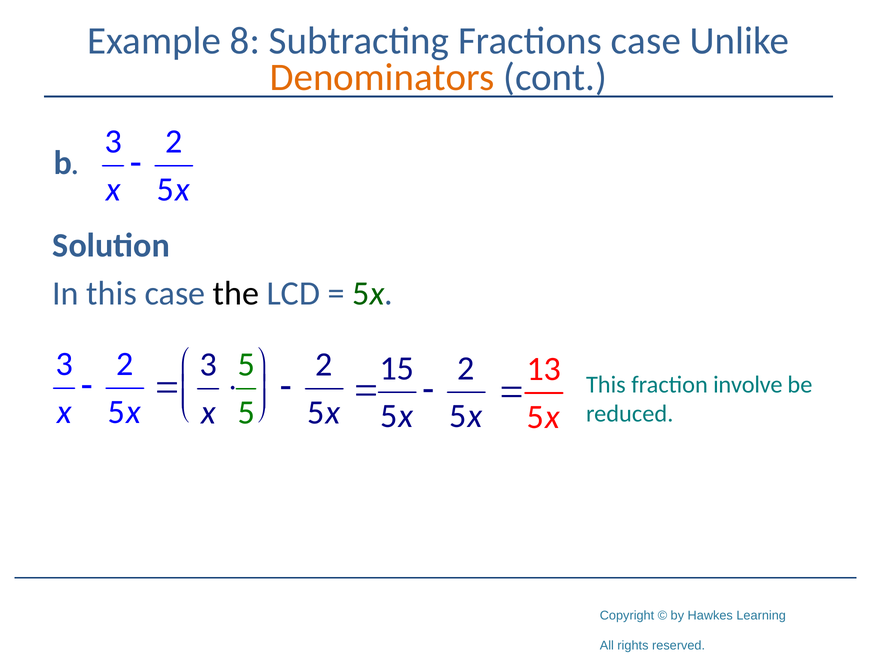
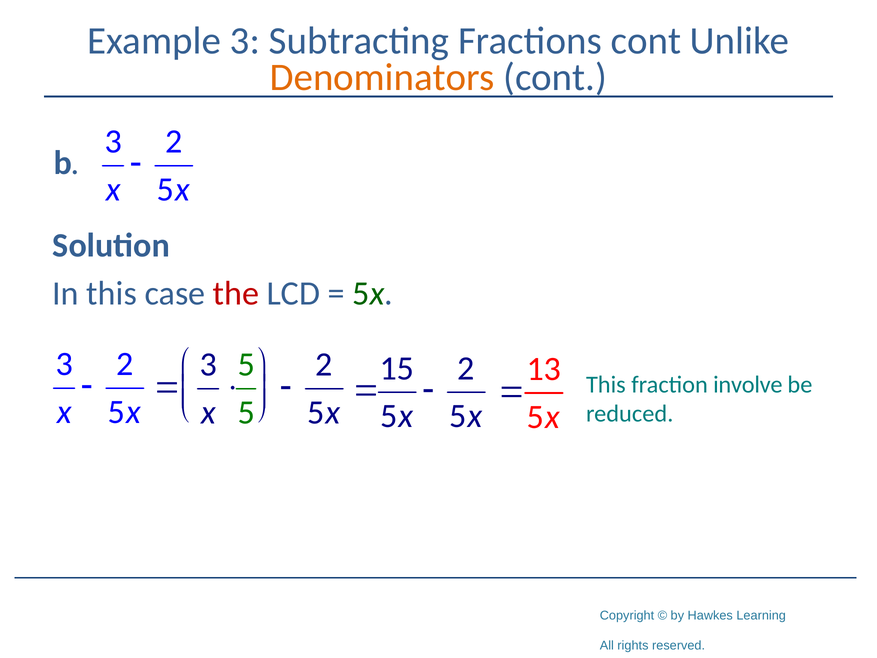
Example 8: 8 -> 3 (245, 41)
Fractions case: case -> cont (646, 41)
the colour: black -> red (236, 293)
